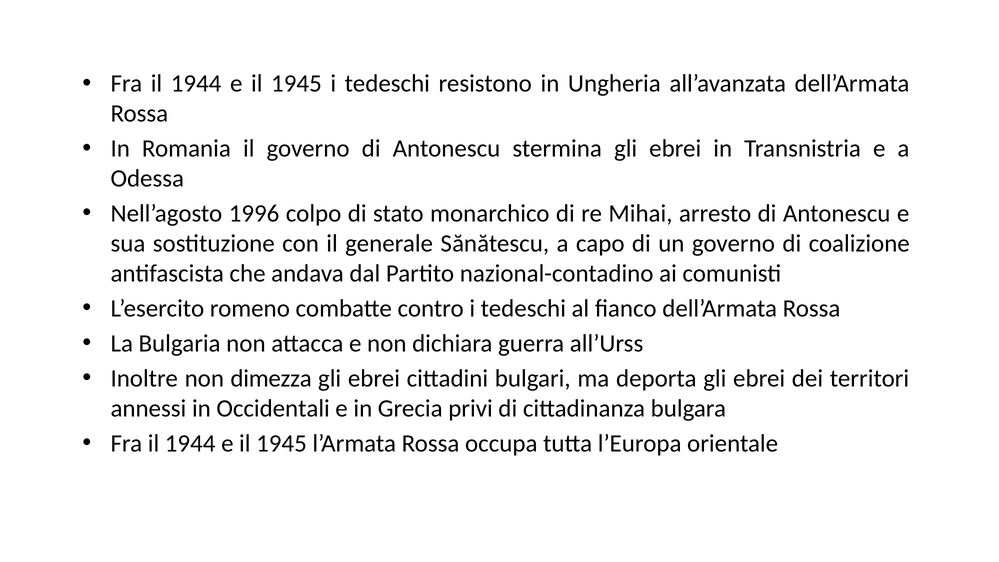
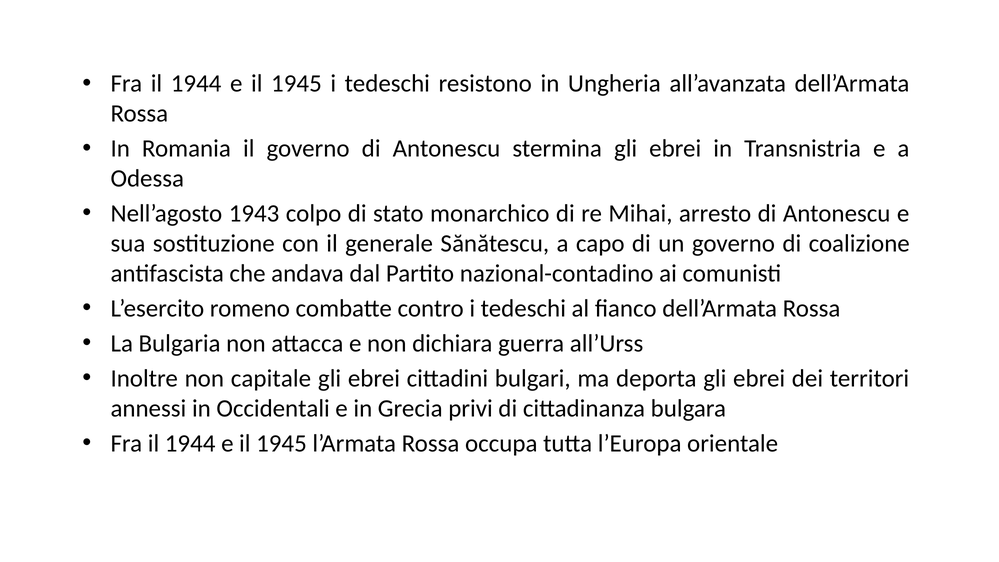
1996: 1996 -> 1943 (254, 214)
dimezza: dimezza -> capitale (271, 378)
